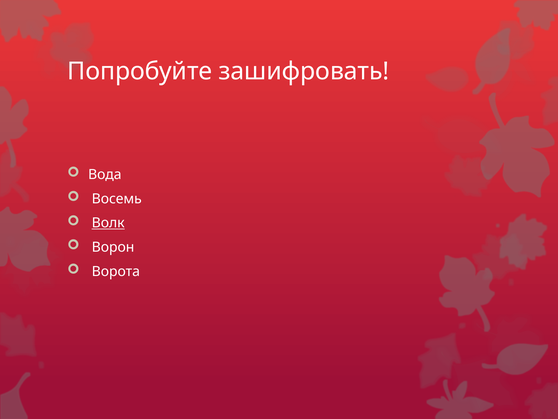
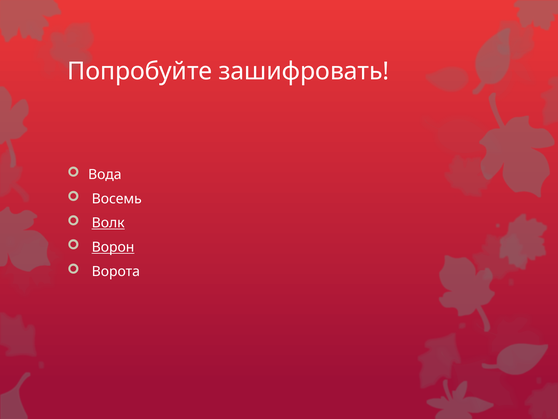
Ворон underline: none -> present (113, 247)
